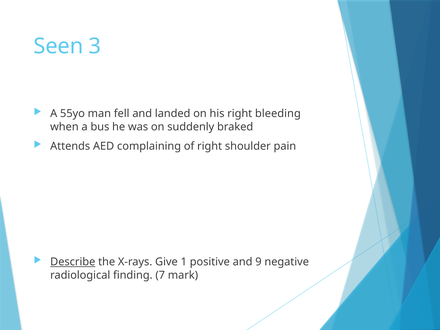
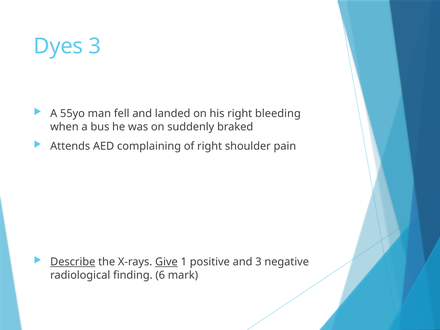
Seen: Seen -> Dyes (58, 46)
Give underline: none -> present (166, 262)
and 9: 9 -> 3 (258, 262)
7: 7 -> 6 (160, 275)
